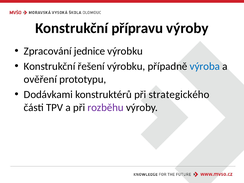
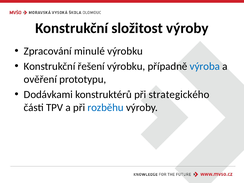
přípravu: přípravu -> složitost (137, 28)
jednice: jednice -> minulé (89, 51)
rozběhu colour: purple -> blue (106, 108)
